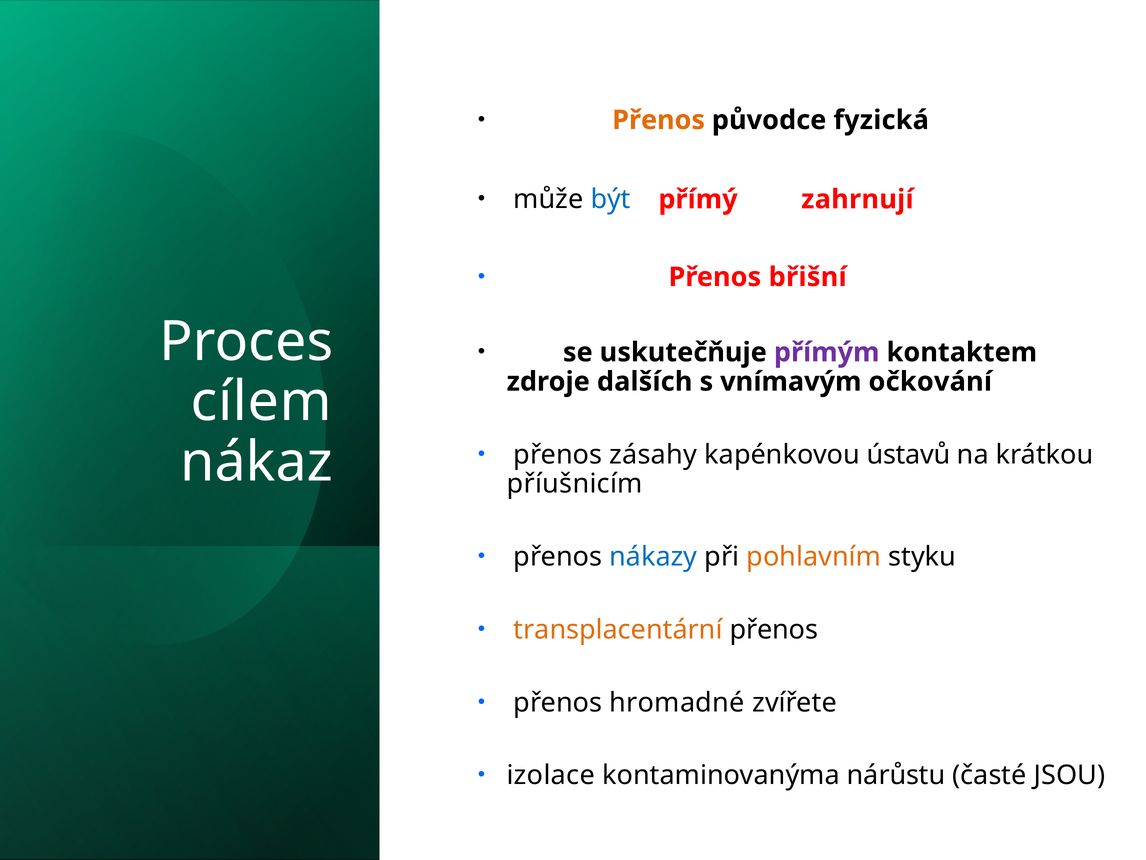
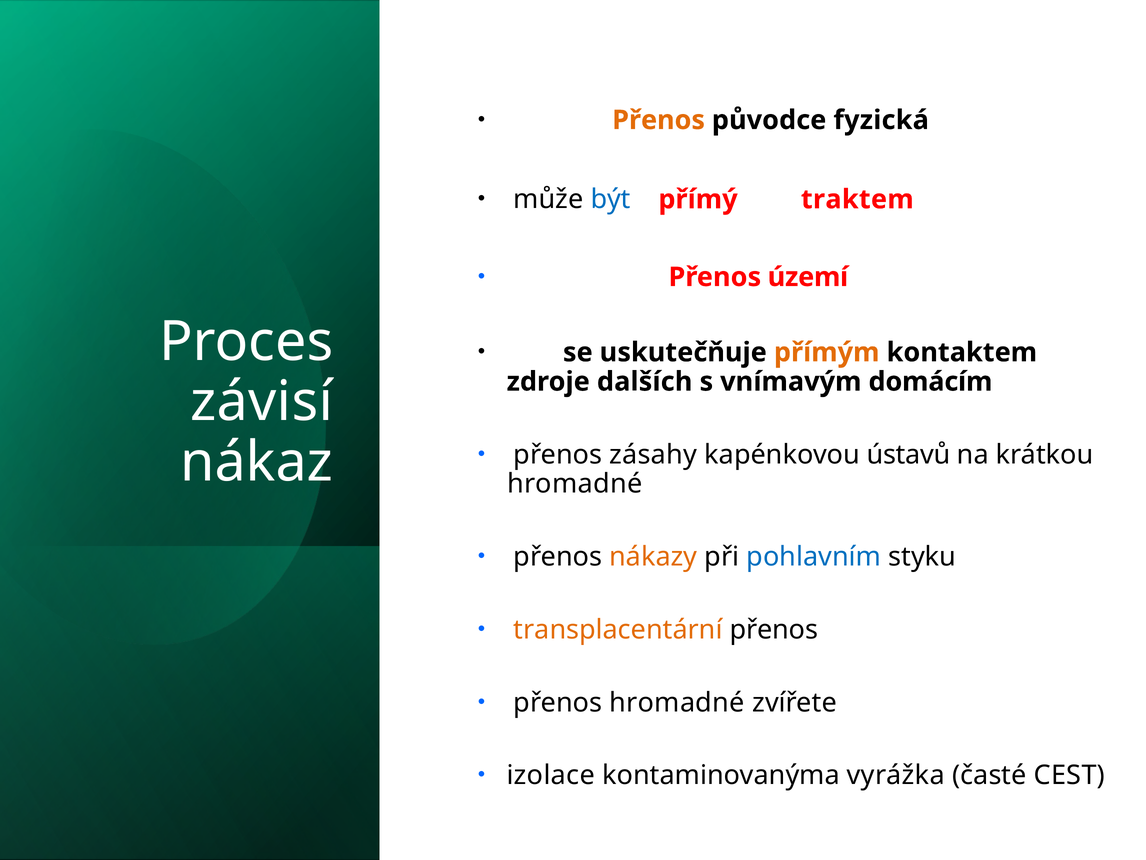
zahrnují: zahrnují -> traktem (857, 199)
břišní: břišní -> území (808, 277)
přímým colour: purple -> orange (827, 352)
očkování: očkování -> domácím (930, 381)
cílem: cílem -> závisí (261, 402)
příušnicím: příušnicím -> hromadné (575, 484)
nákazy colour: blue -> orange (653, 556)
pohlavním colour: orange -> blue (814, 556)
nárůstu: nárůstu -> vyrážka (896, 775)
JSOU: JSOU -> CEST (1069, 775)
